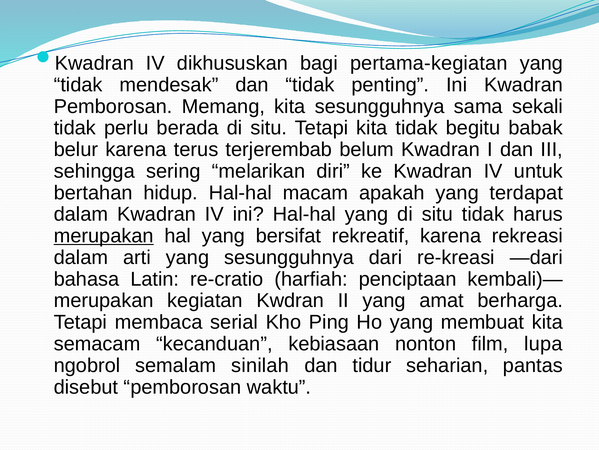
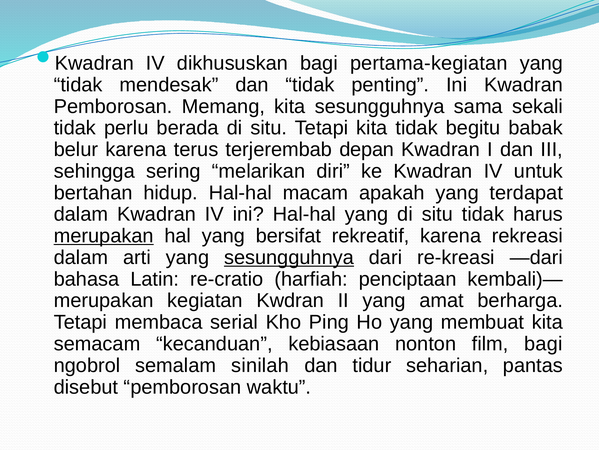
belum: belum -> depan (367, 149)
sesungguhnya underline: none -> present (289, 257)
film lupa: lupa -> bagi (543, 343)
